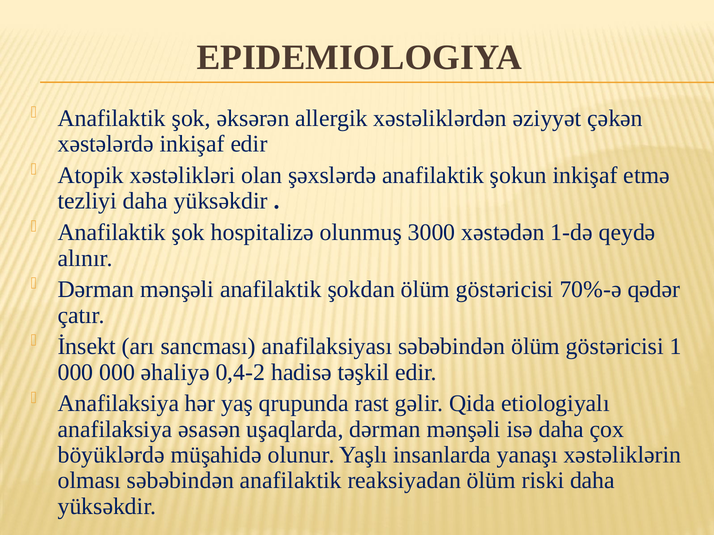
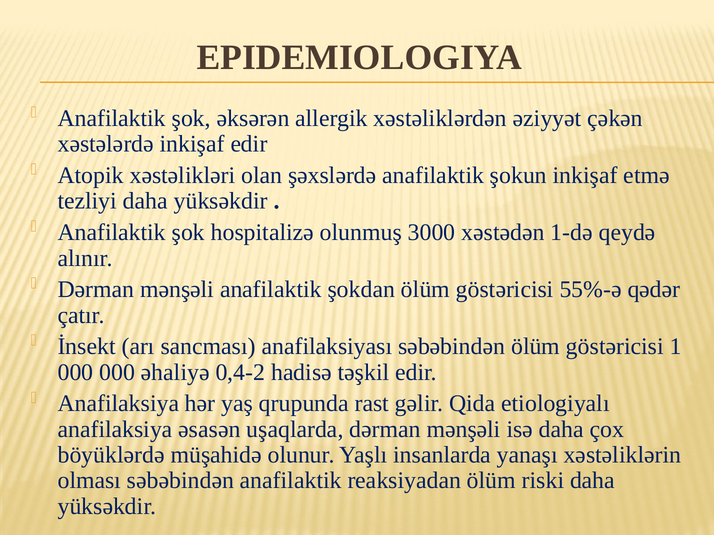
70%-ə: 70%-ə -> 55%-ə (591, 290)
